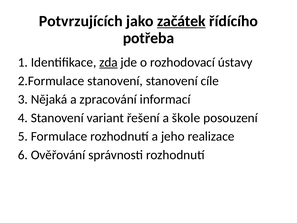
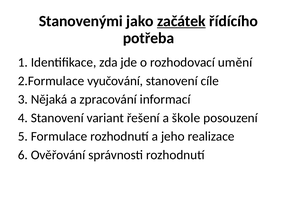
Potvrzujících: Potvrzujících -> Stanovenými (81, 21)
zda underline: present -> none (108, 62)
ústavy: ústavy -> umění (235, 62)
2.Formulace stanovení: stanovení -> vyučování (115, 81)
